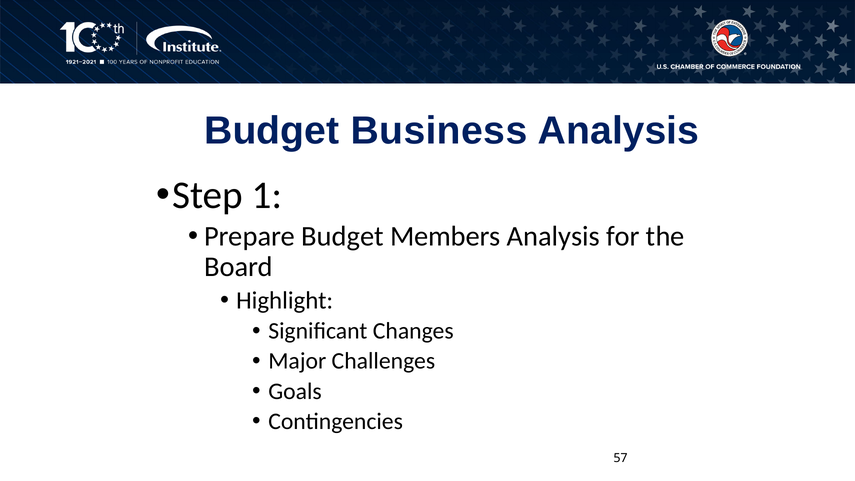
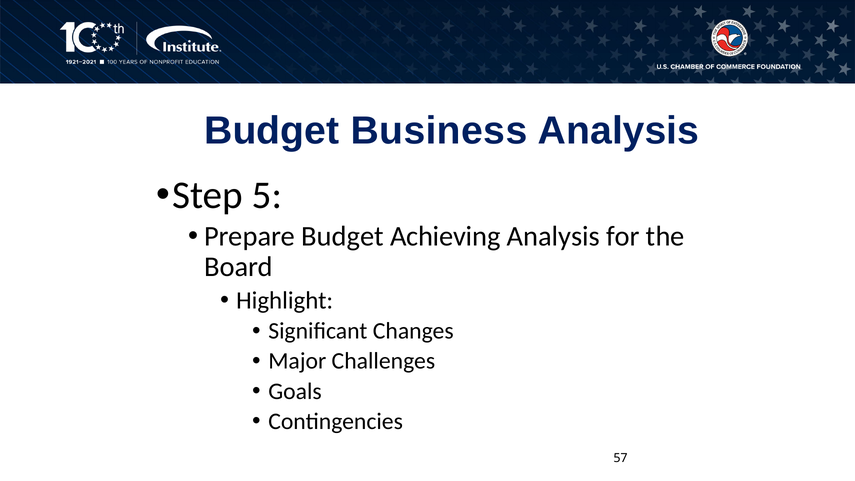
1: 1 -> 5 (267, 195)
Members: Members -> Achieving (445, 236)
